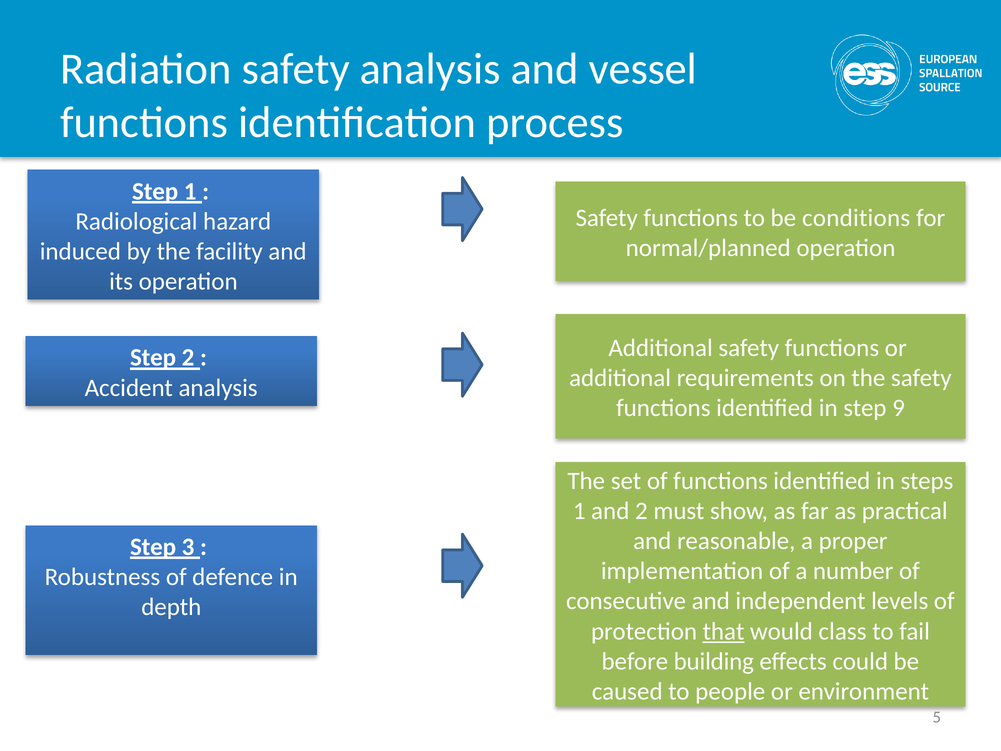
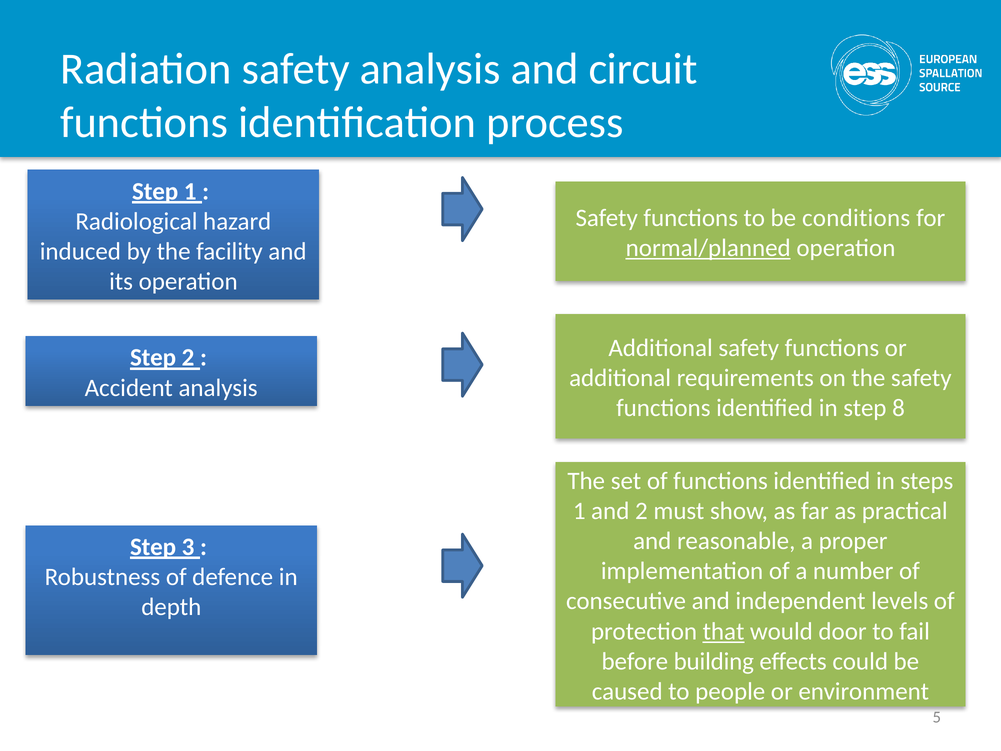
vessel: vessel -> circuit (643, 69)
normal/planned underline: none -> present (708, 248)
9: 9 -> 8 (898, 408)
class: class -> door (843, 631)
